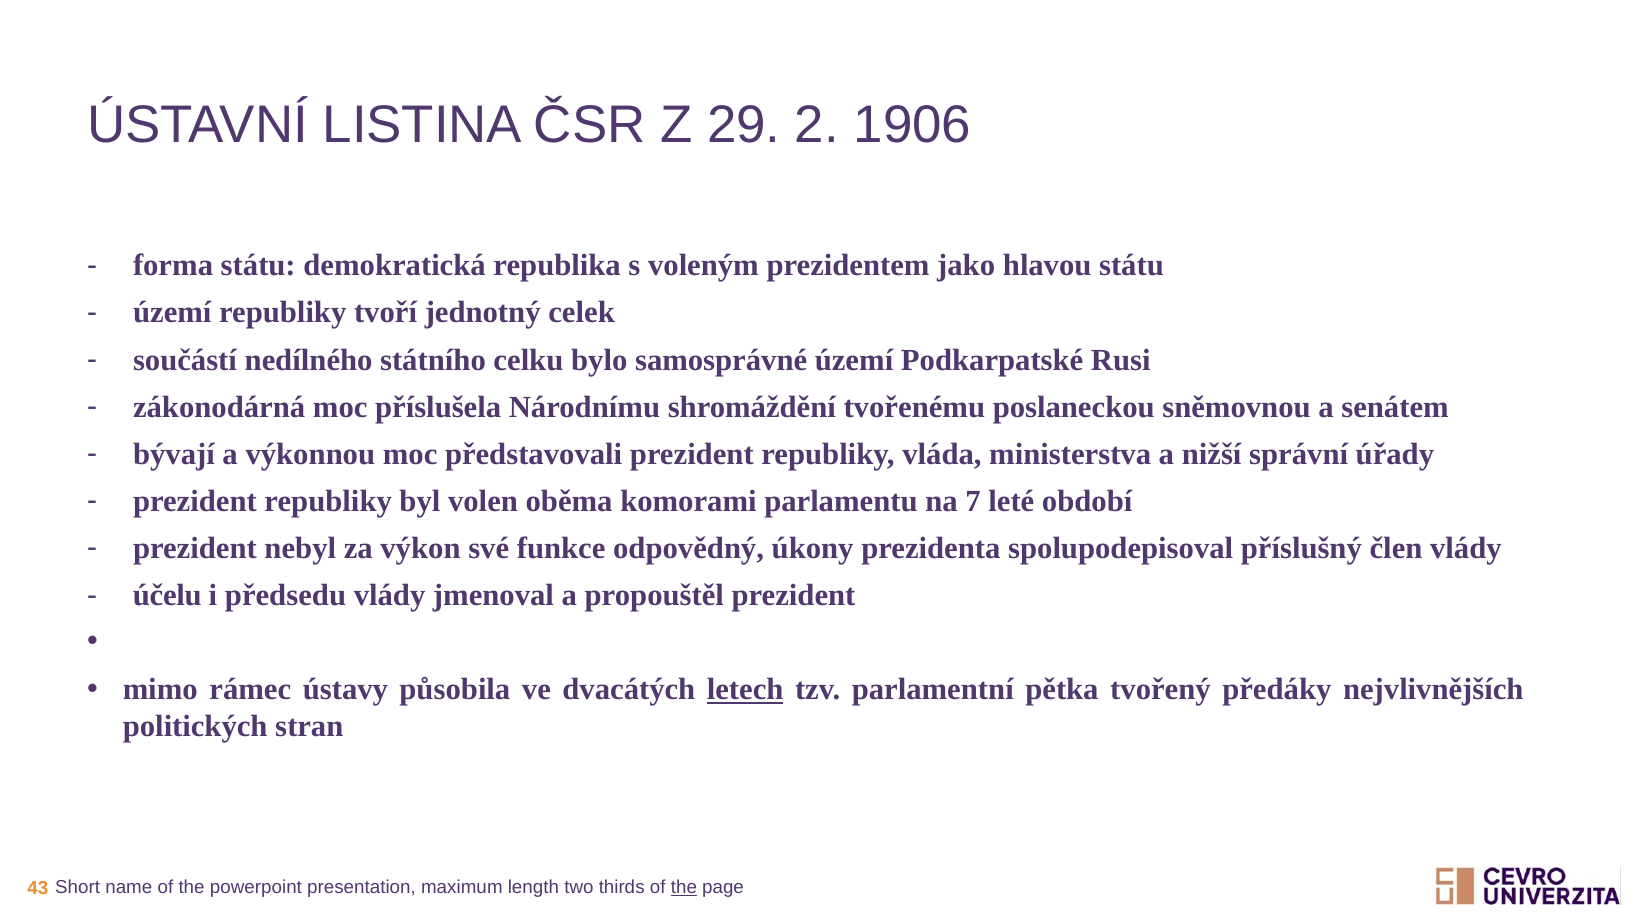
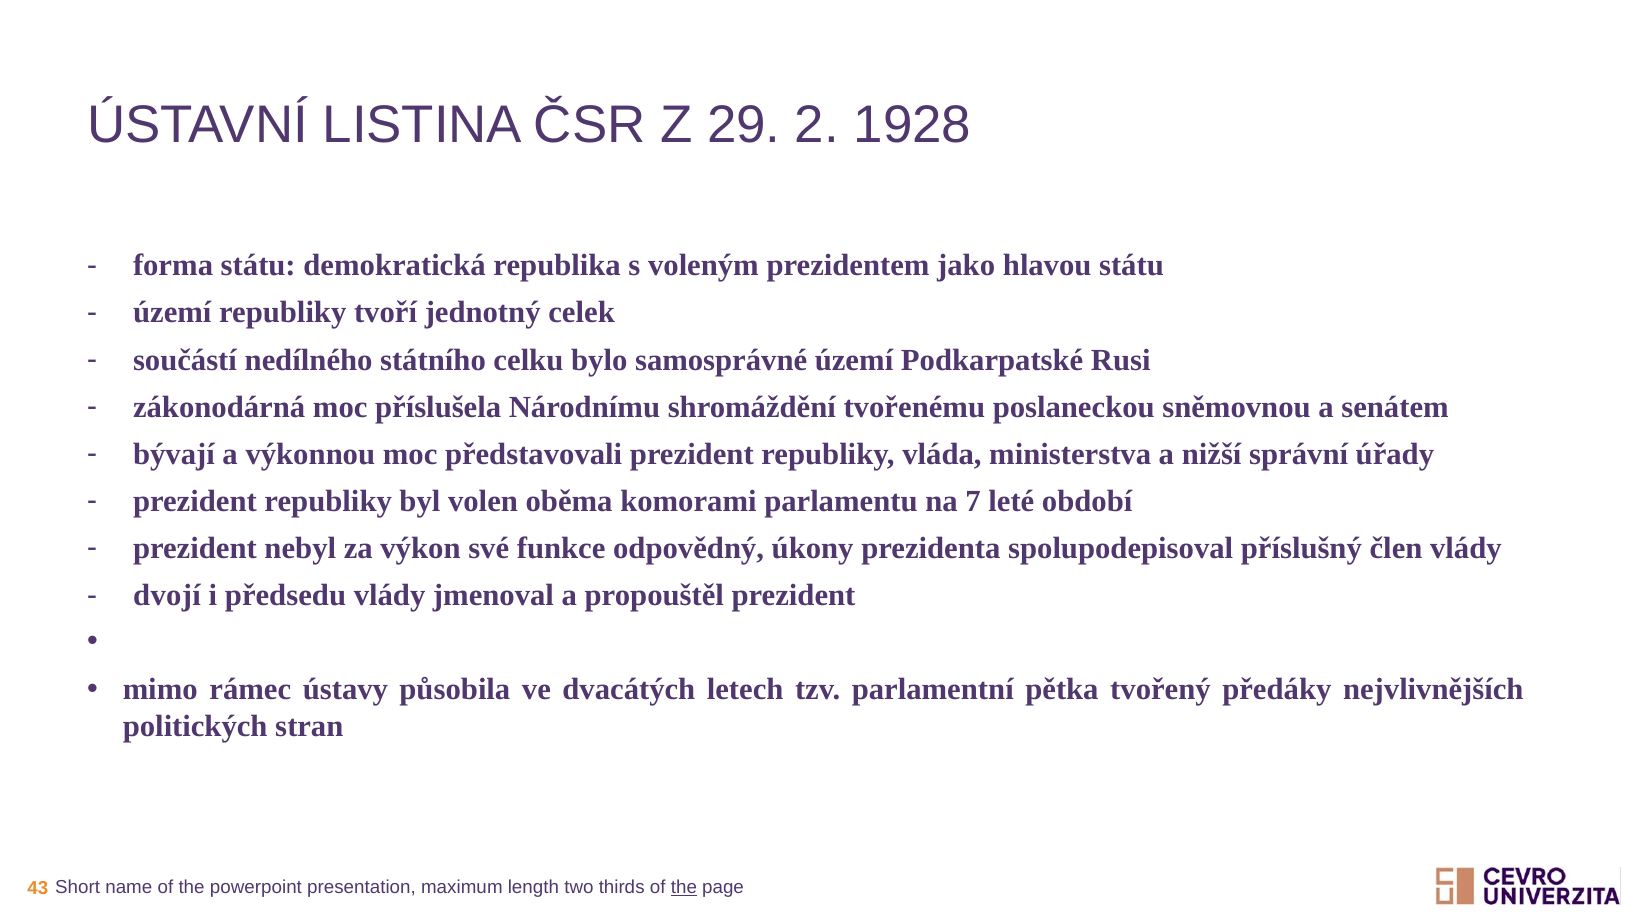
1906: 1906 -> 1928 (912, 125)
účelu: účelu -> dvojí (167, 596)
letech underline: present -> none (745, 690)
